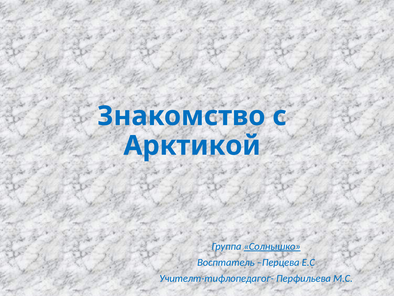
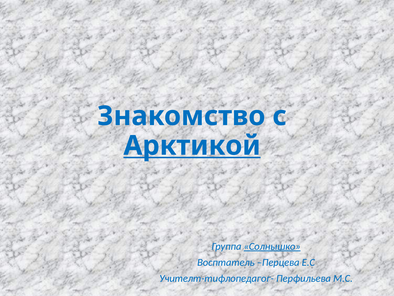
Арктикой underline: none -> present (192, 145)
